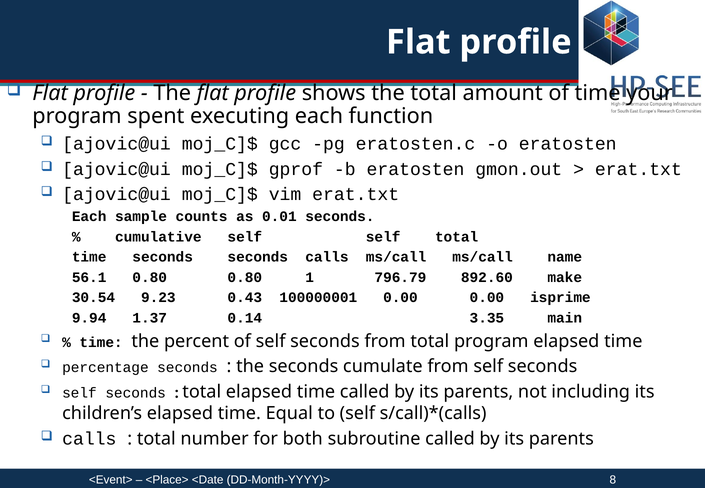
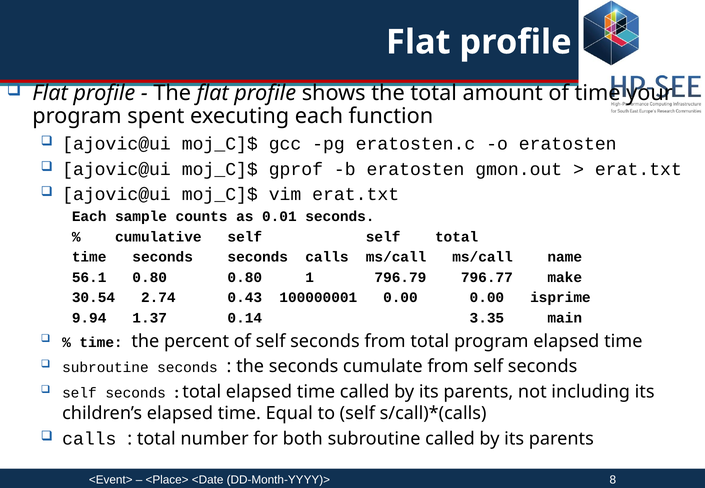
892.60: 892.60 -> 796.77 (487, 277)
9.23: 9.23 -> 2.74 (158, 298)
percentage: percentage -> subroutine (105, 368)
